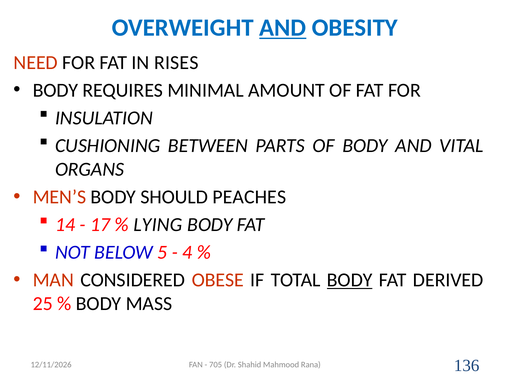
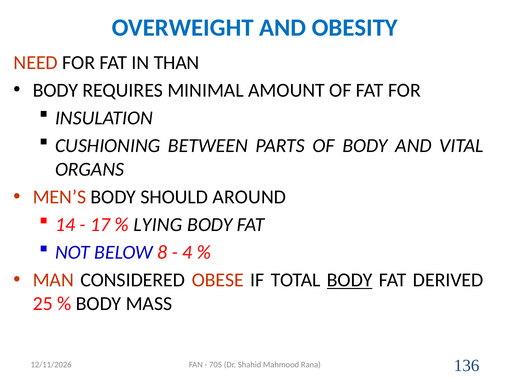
AND underline: present -> none (283, 28)
RISES: RISES -> THAN (177, 63)
PEACHES: PEACHES -> AROUND (249, 197)
5: 5 -> 8 (162, 253)
